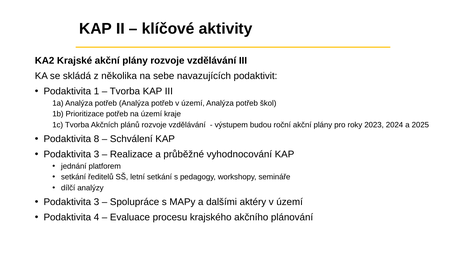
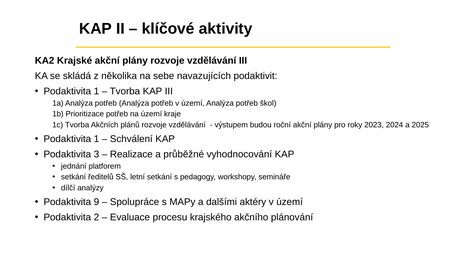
8: 8 -> 1 (97, 139)
3: 3 -> 9 (97, 202)
4: 4 -> 2 (97, 218)
